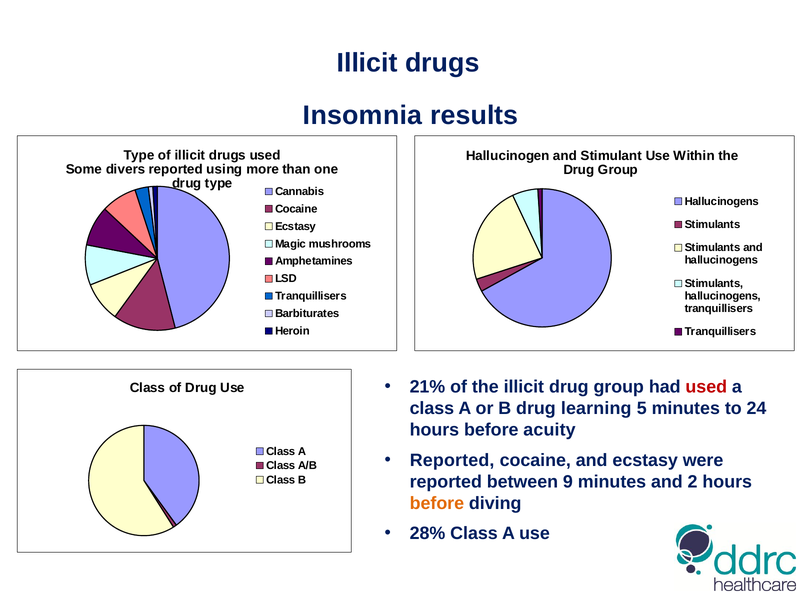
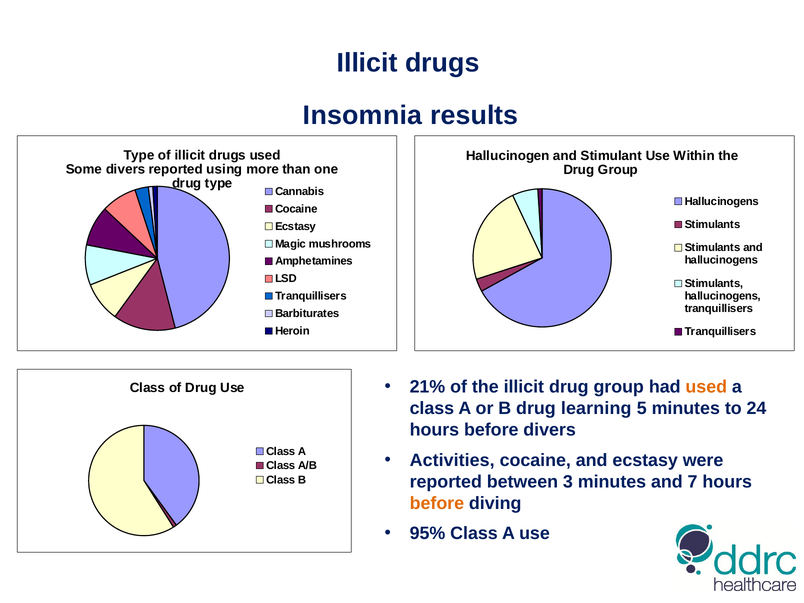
used colour: red -> orange (706, 387)
before acuity: acuity -> divers (550, 430)
Reported: Reported -> Activities (452, 460)
9: 9 -> 3 (568, 482)
2: 2 -> 7 (693, 482)
28%: 28% -> 95% (427, 533)
